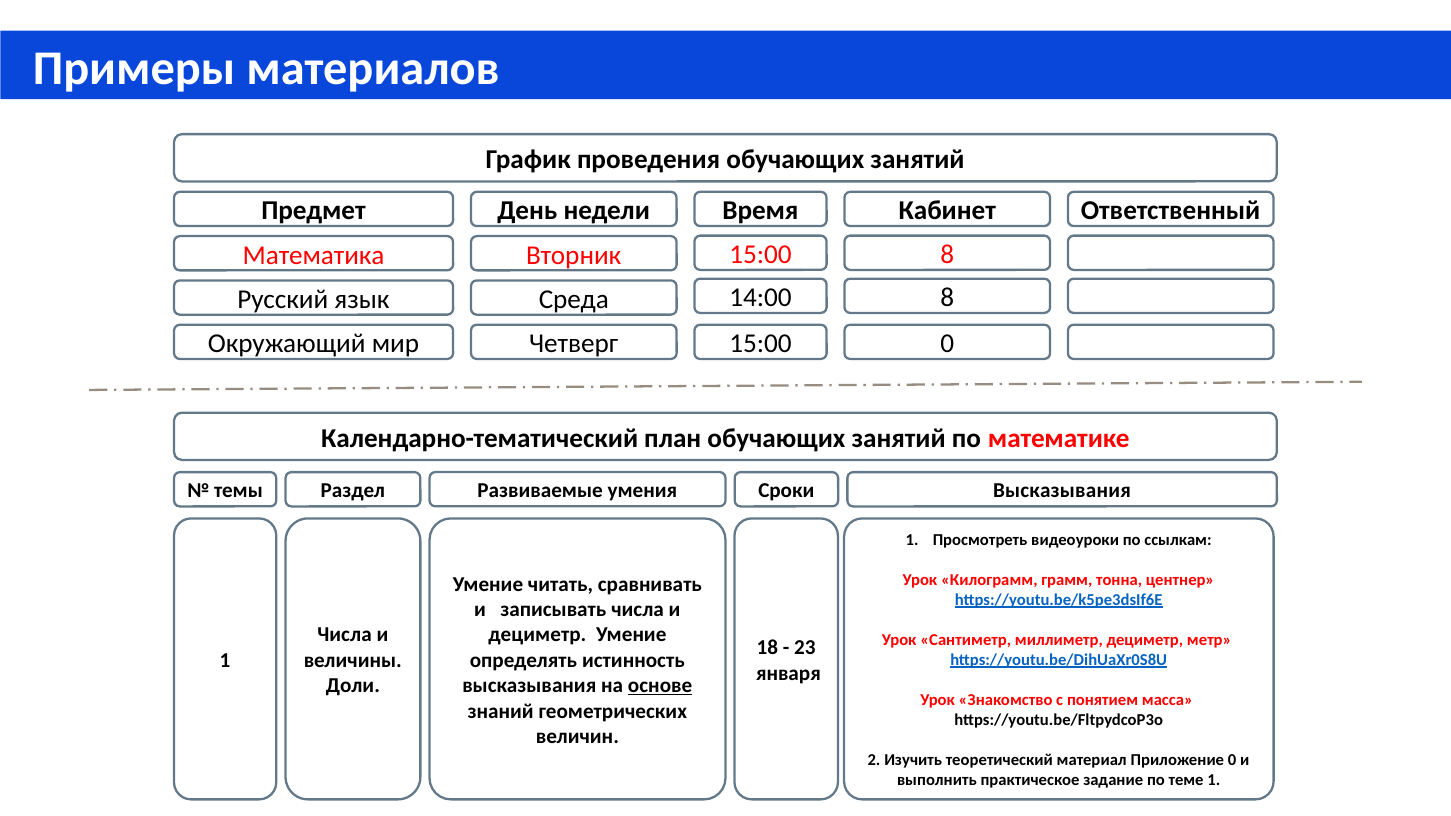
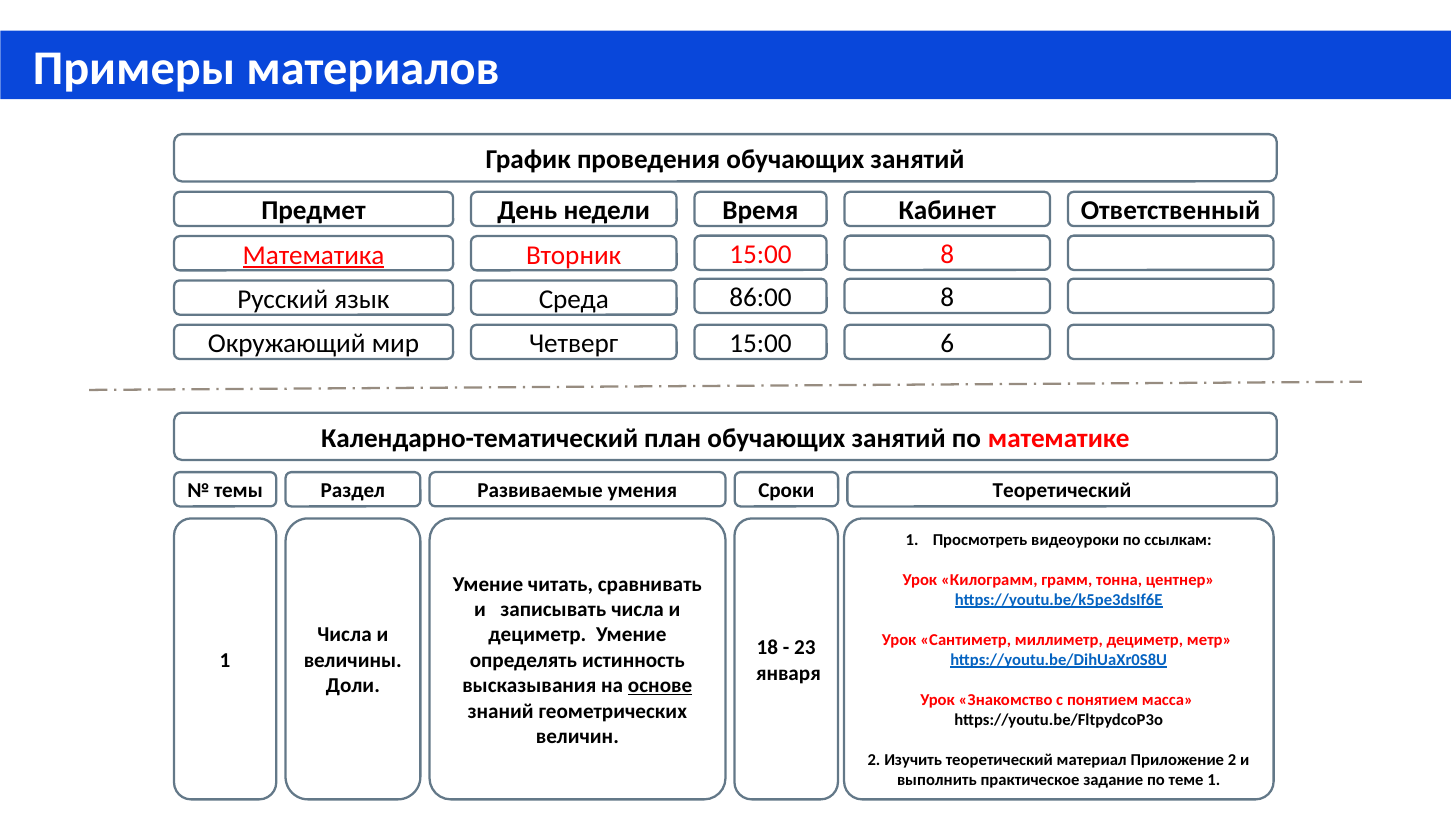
Математика underline: none -> present (314, 255)
14:00: 14:00 -> 86:00 (760, 298)
15:00 0: 0 -> 6 (947, 344)
Сроки Высказывания: Высказывания -> Теоретический (1062, 491)
Приложение 0: 0 -> 2 (1232, 761)
